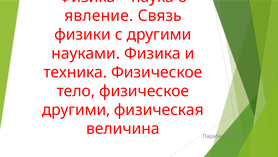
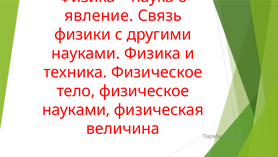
другими: другими -> науками (76, 110)
